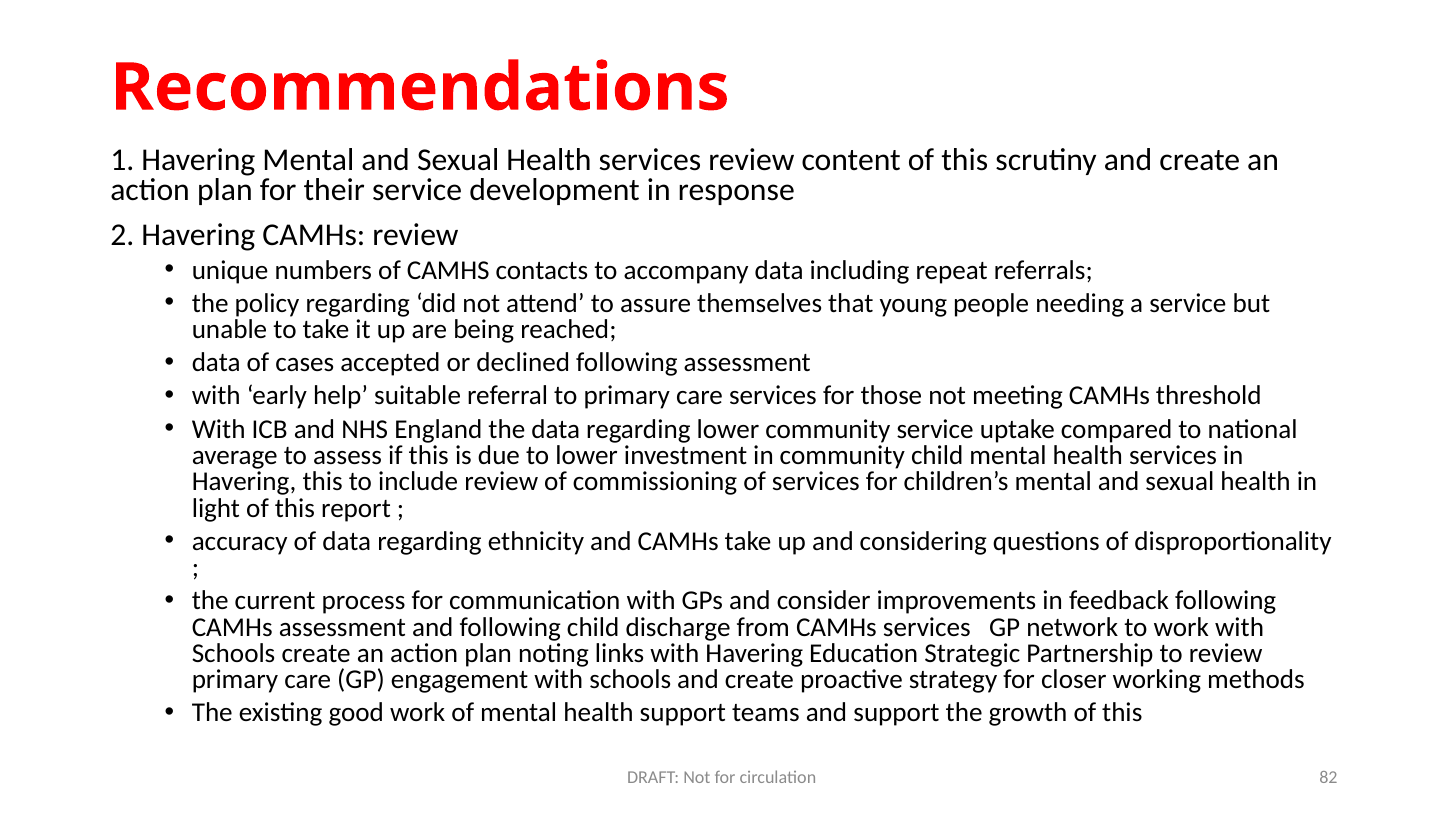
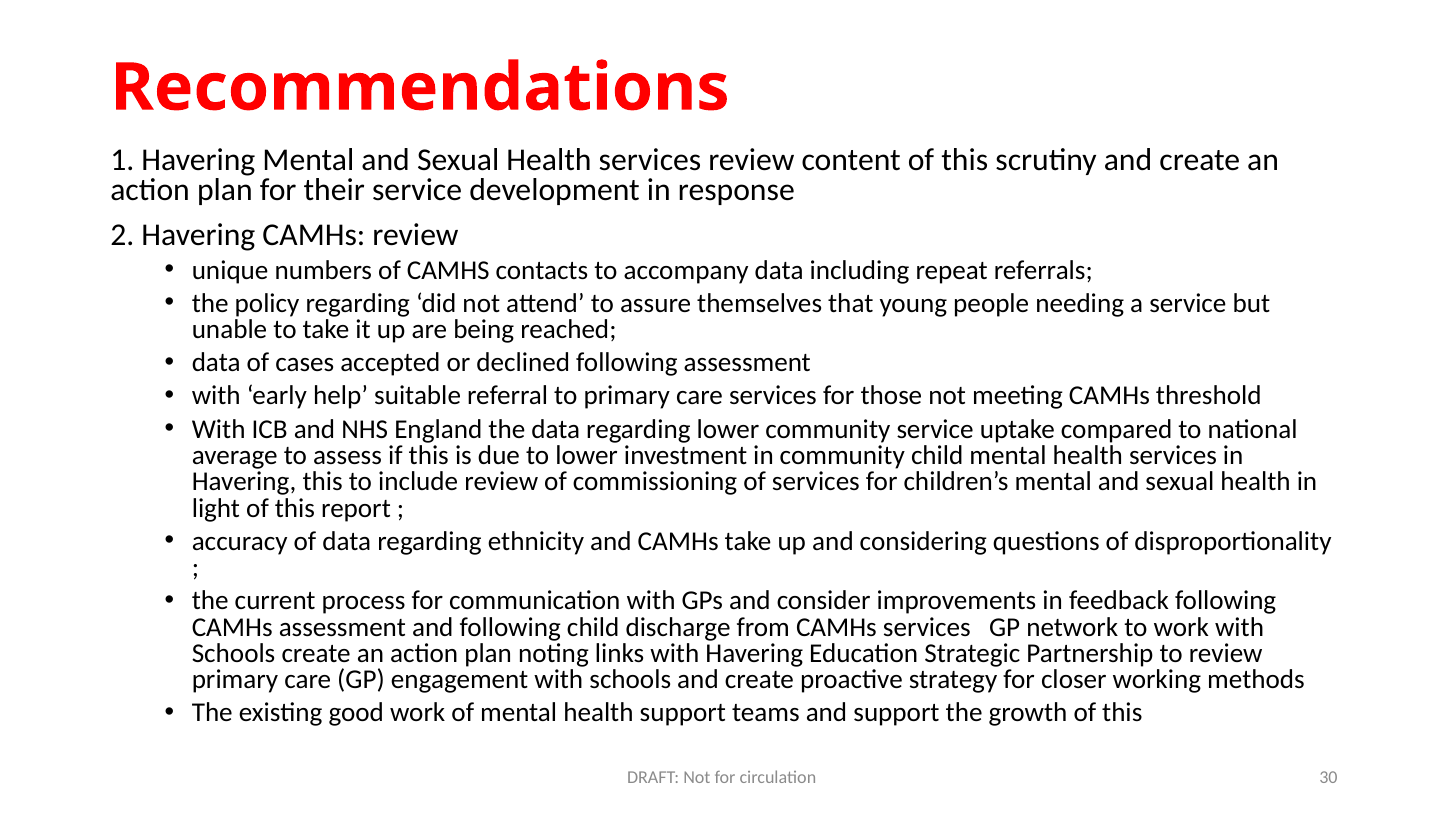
82: 82 -> 30 (1328, 778)
